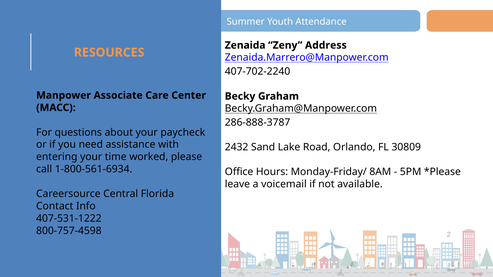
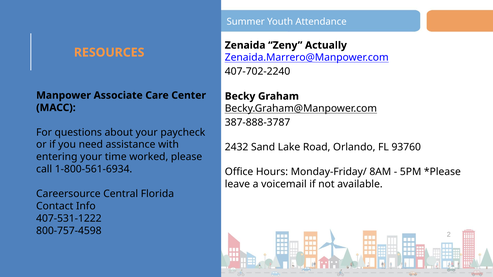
Address: Address -> Actually (326, 45)
286-888-3787: 286-888-3787 -> 387-888-3787 (258, 123)
30809: 30809 -> 93760 (406, 147)
